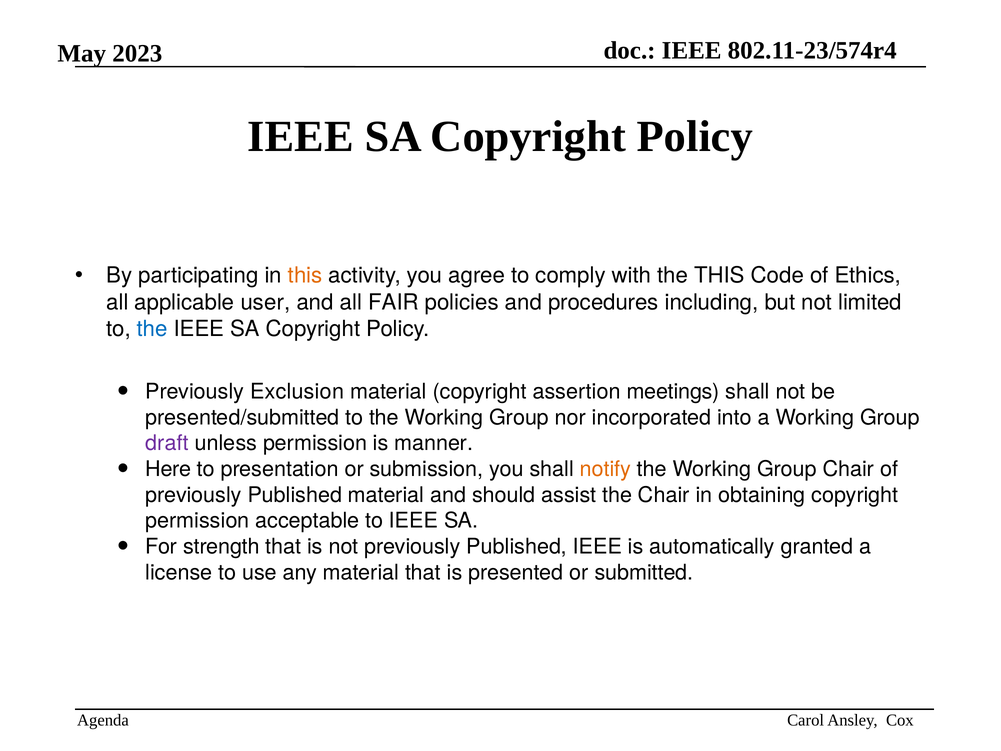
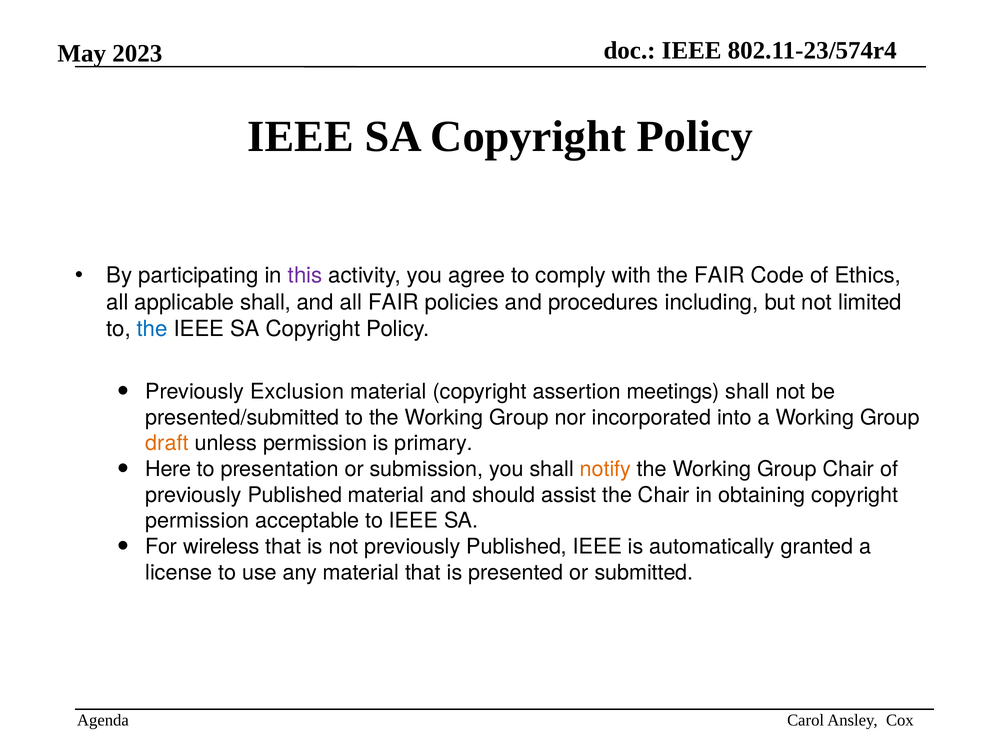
this colour: orange -> purple (305, 275)
the THIS: THIS -> FAIR (719, 275)
applicable user: user -> shall (266, 302)
draft colour: purple -> orange (167, 443)
manner: manner -> primary (434, 443)
strength: strength -> wireless (221, 546)
